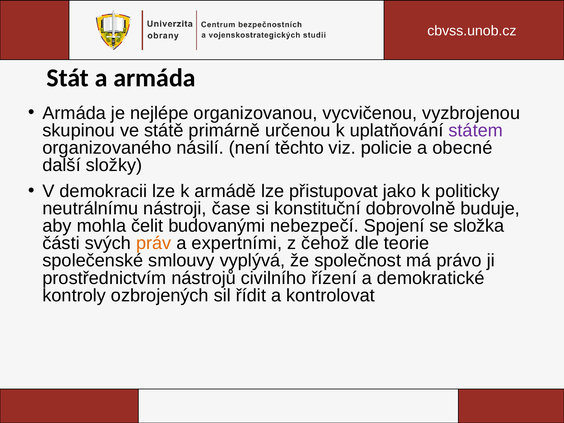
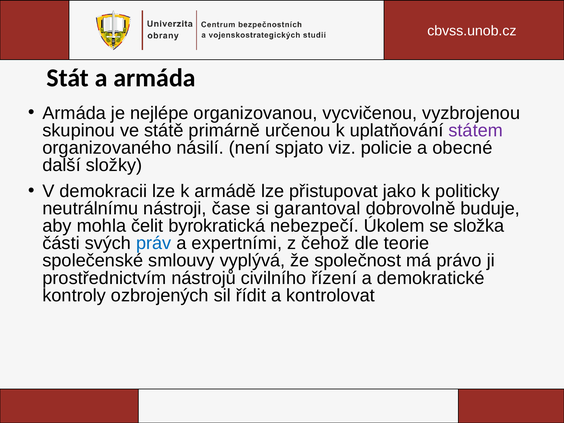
těchto: těchto -> spjato (299, 148)
konstituční: konstituční -> garantoval (317, 209)
budovanými: budovanými -> byrokratická (217, 226)
Spojení: Spojení -> Úkolem (394, 226)
práv colour: orange -> blue (154, 243)
